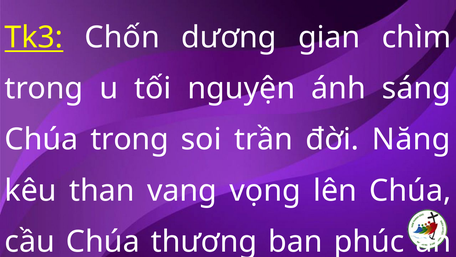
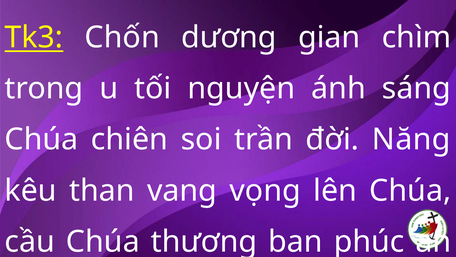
Chúa trong: trong -> chiên (130, 139)
